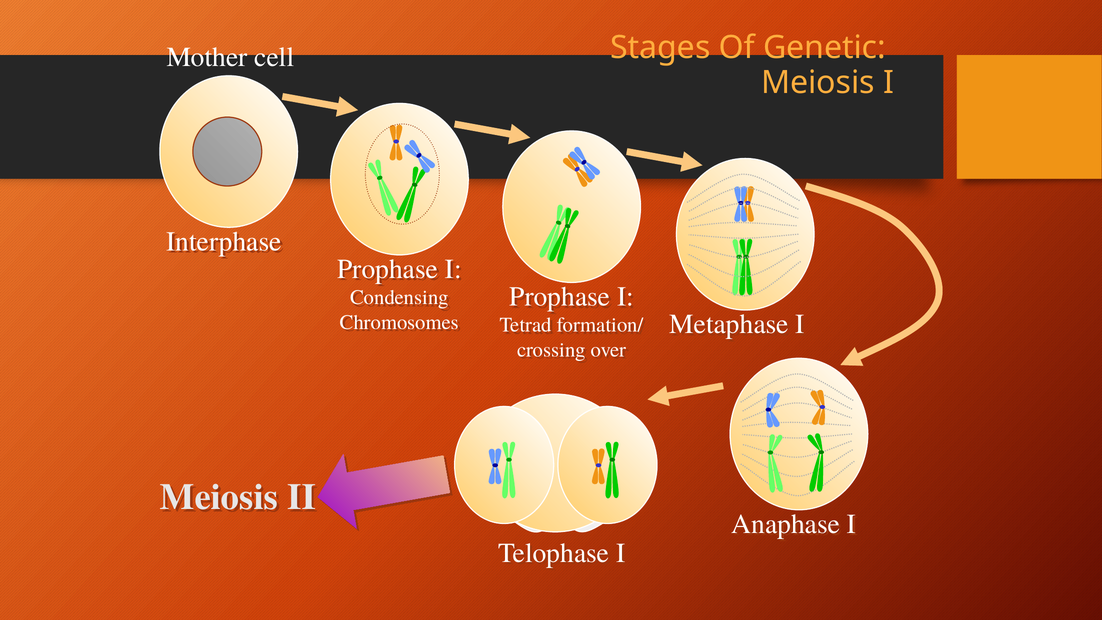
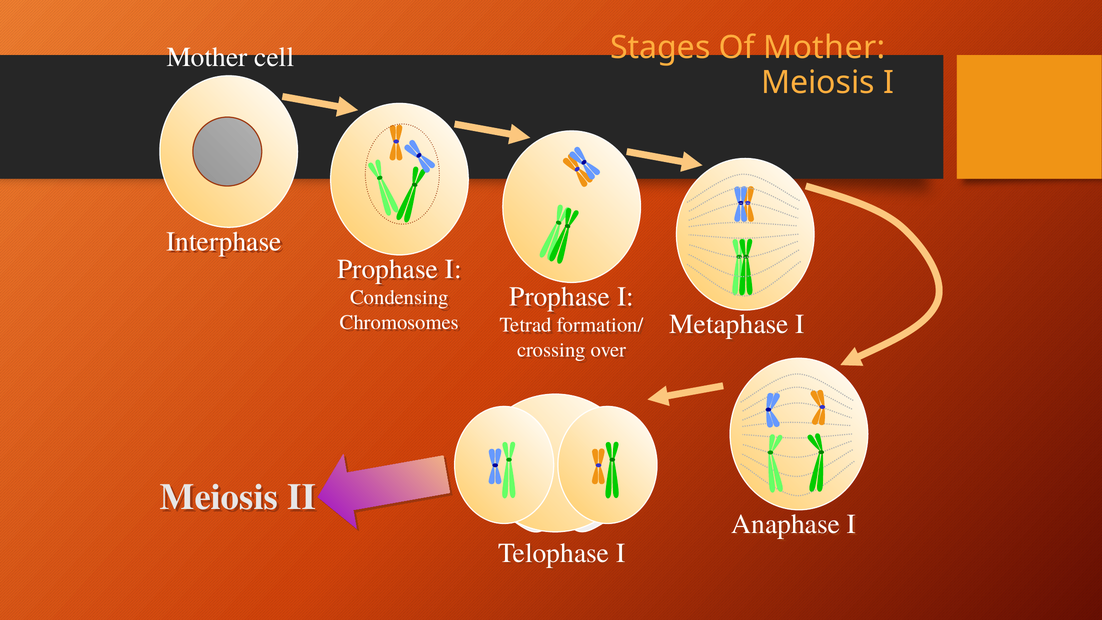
Of Genetic: Genetic -> Mother (824, 48)
